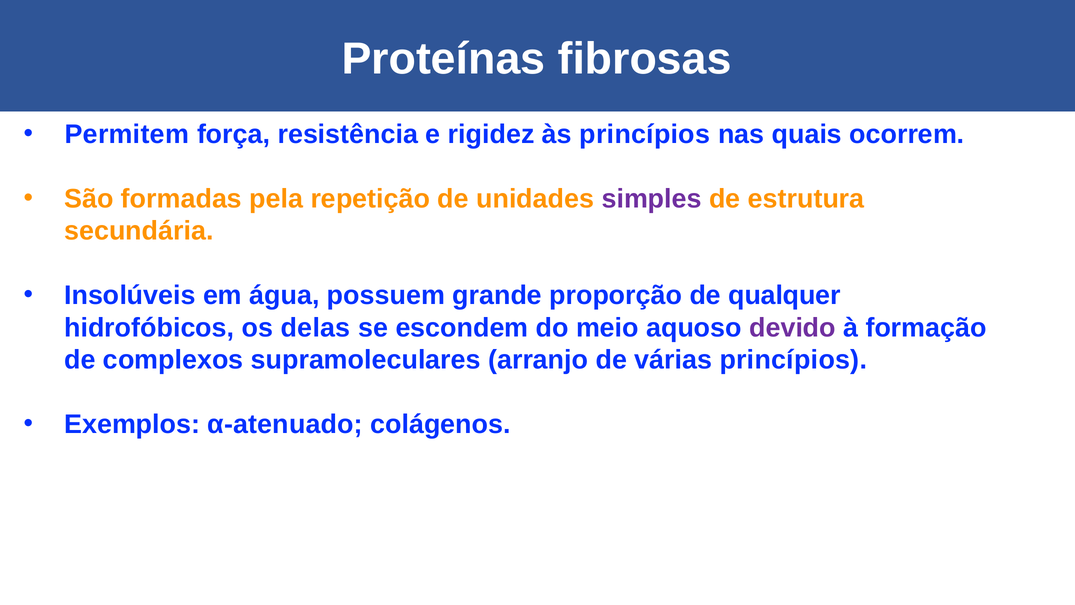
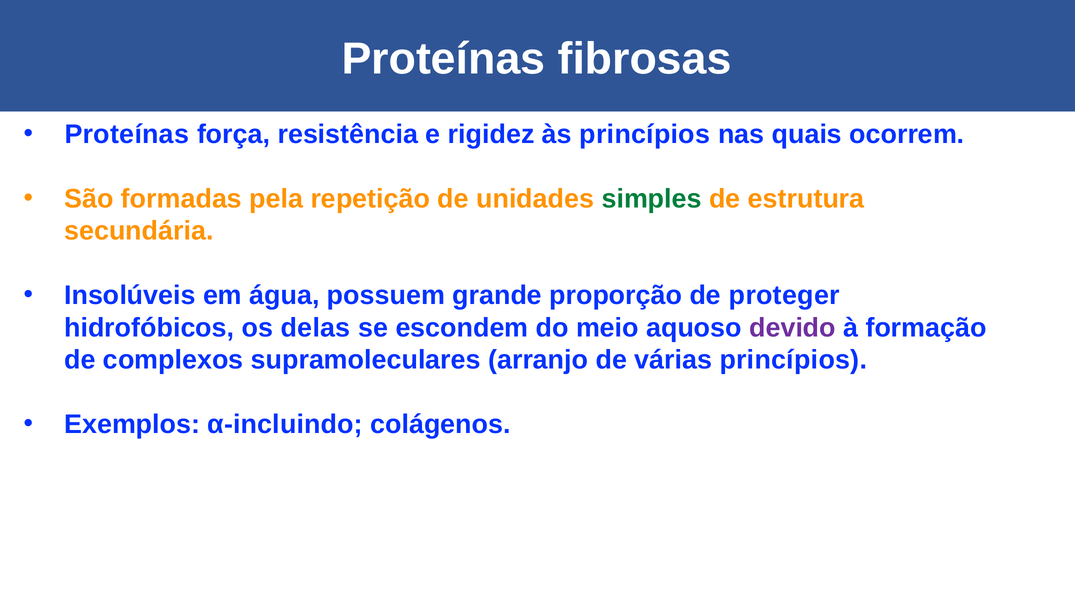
Permitem: Permitem -> Proteínas (127, 134)
simples colour: purple -> green (652, 199)
qualquer: qualquer -> proteger (784, 295)
α-atenuado: α-atenuado -> α-incluindo (285, 424)
